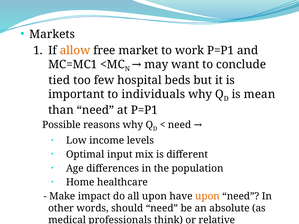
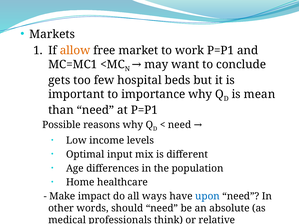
tied: tied -> gets (59, 80)
individuals: individuals -> importance (153, 94)
all upon: upon -> ways (154, 196)
upon colour: orange -> blue (208, 196)
